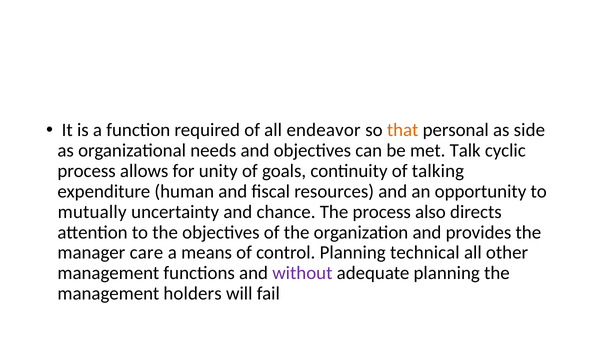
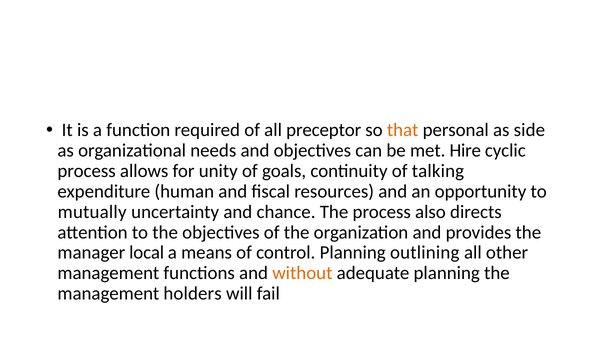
endeavor: endeavor -> preceptor (324, 130)
Talk: Talk -> Hire (465, 150)
care: care -> local (147, 252)
technical: technical -> outlining (425, 252)
without colour: purple -> orange (302, 273)
